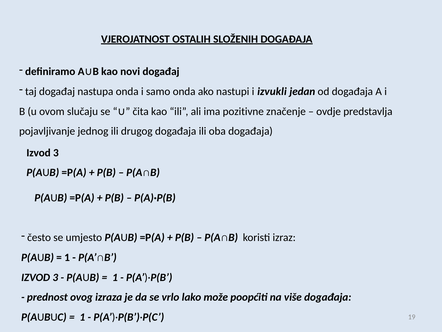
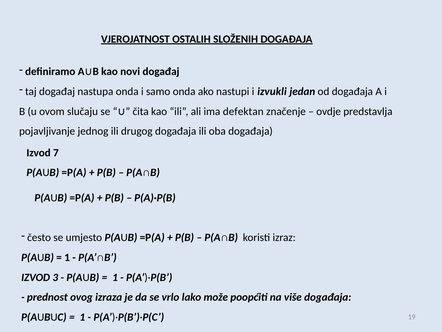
pozitivne: pozitivne -> defektan (243, 111)
3: 3 -> 7 (56, 152)
